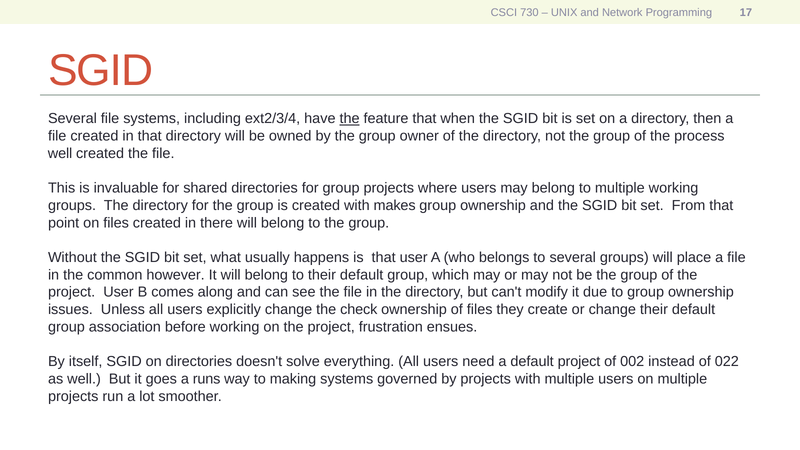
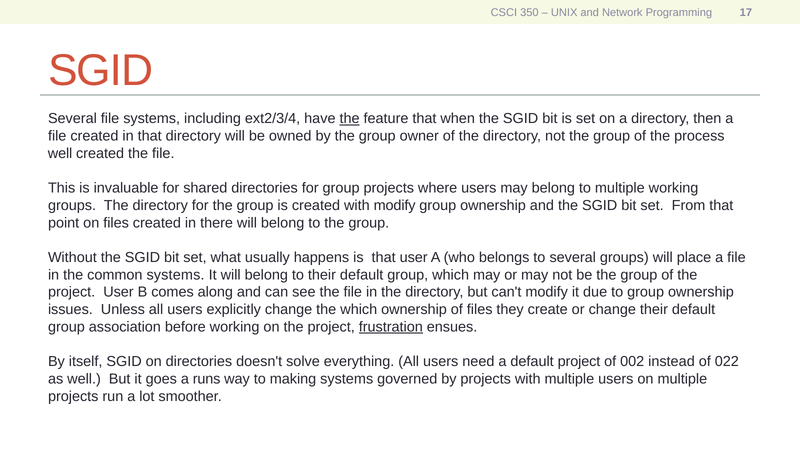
730: 730 -> 350 (529, 13)
with makes: makes -> modify (395, 205)
common however: however -> systems (176, 275)
the check: check -> which (359, 310)
frustration underline: none -> present (391, 327)
